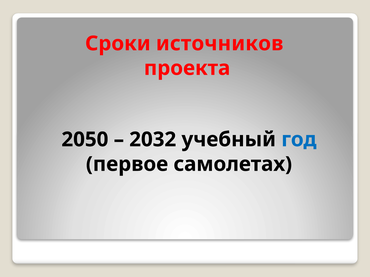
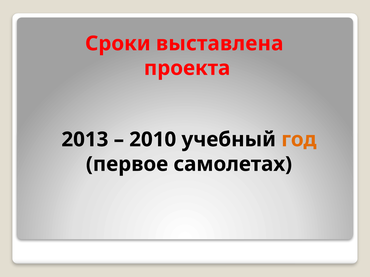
источников: источников -> выставлена (220, 44)
2050: 2050 -> 2013 (85, 140)
2032: 2032 -> 2010 (153, 140)
год colour: blue -> orange (299, 140)
